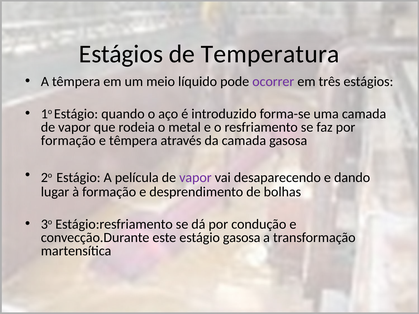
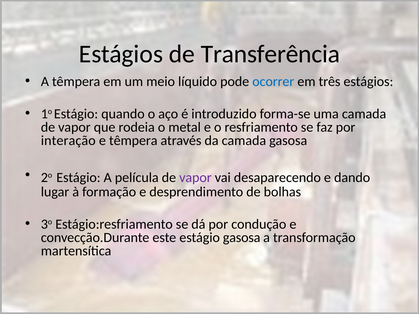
Temperatura: Temperatura -> Transferência (270, 54)
ocorrer colour: purple -> blue (273, 82)
formação: formação -> interação (68, 141)
